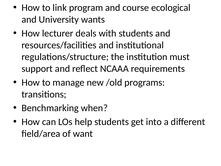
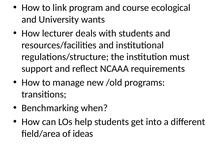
want: want -> ideas (83, 133)
